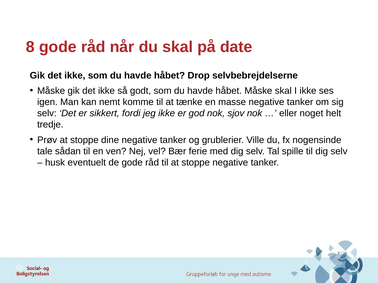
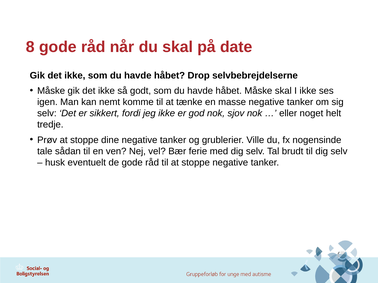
spille: spille -> brudt (293, 151)
